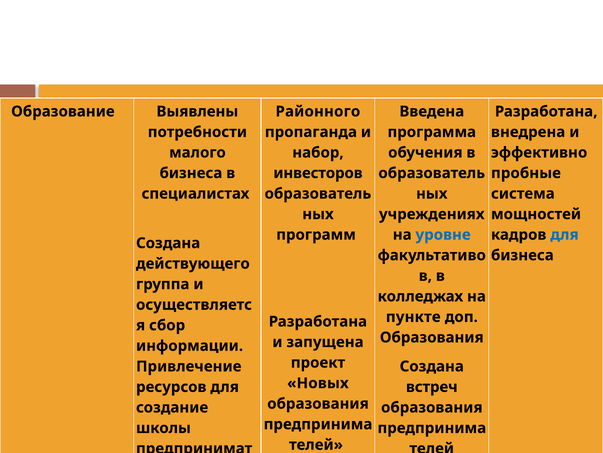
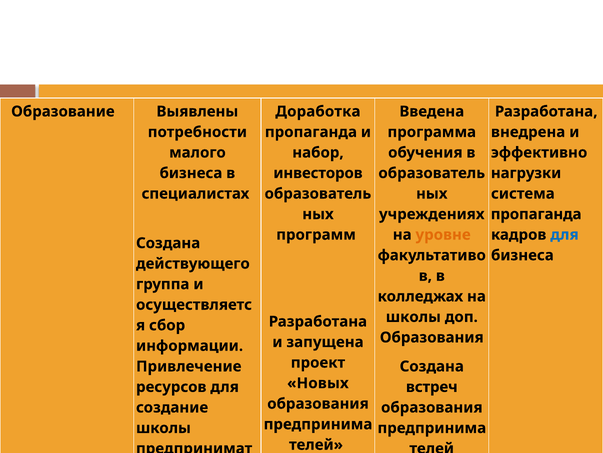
Районного: Районного -> Доработка (318, 111)
пробные: пробные -> нагрузки (526, 173)
мощностей: мощностей -> пропаганда (536, 214)
уровне colour: blue -> orange (443, 234)
пункте: пункте -> школы (413, 316)
